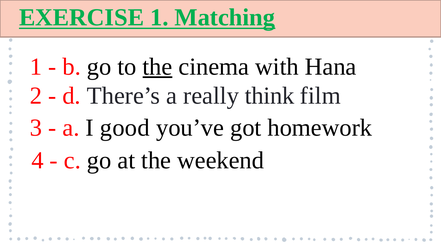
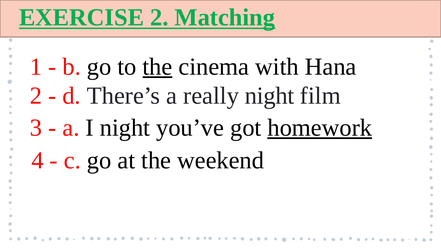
EXERCISE 1: 1 -> 2 (159, 18)
really think: think -> night (270, 96)
I good: good -> night (125, 128)
homework underline: none -> present (320, 128)
